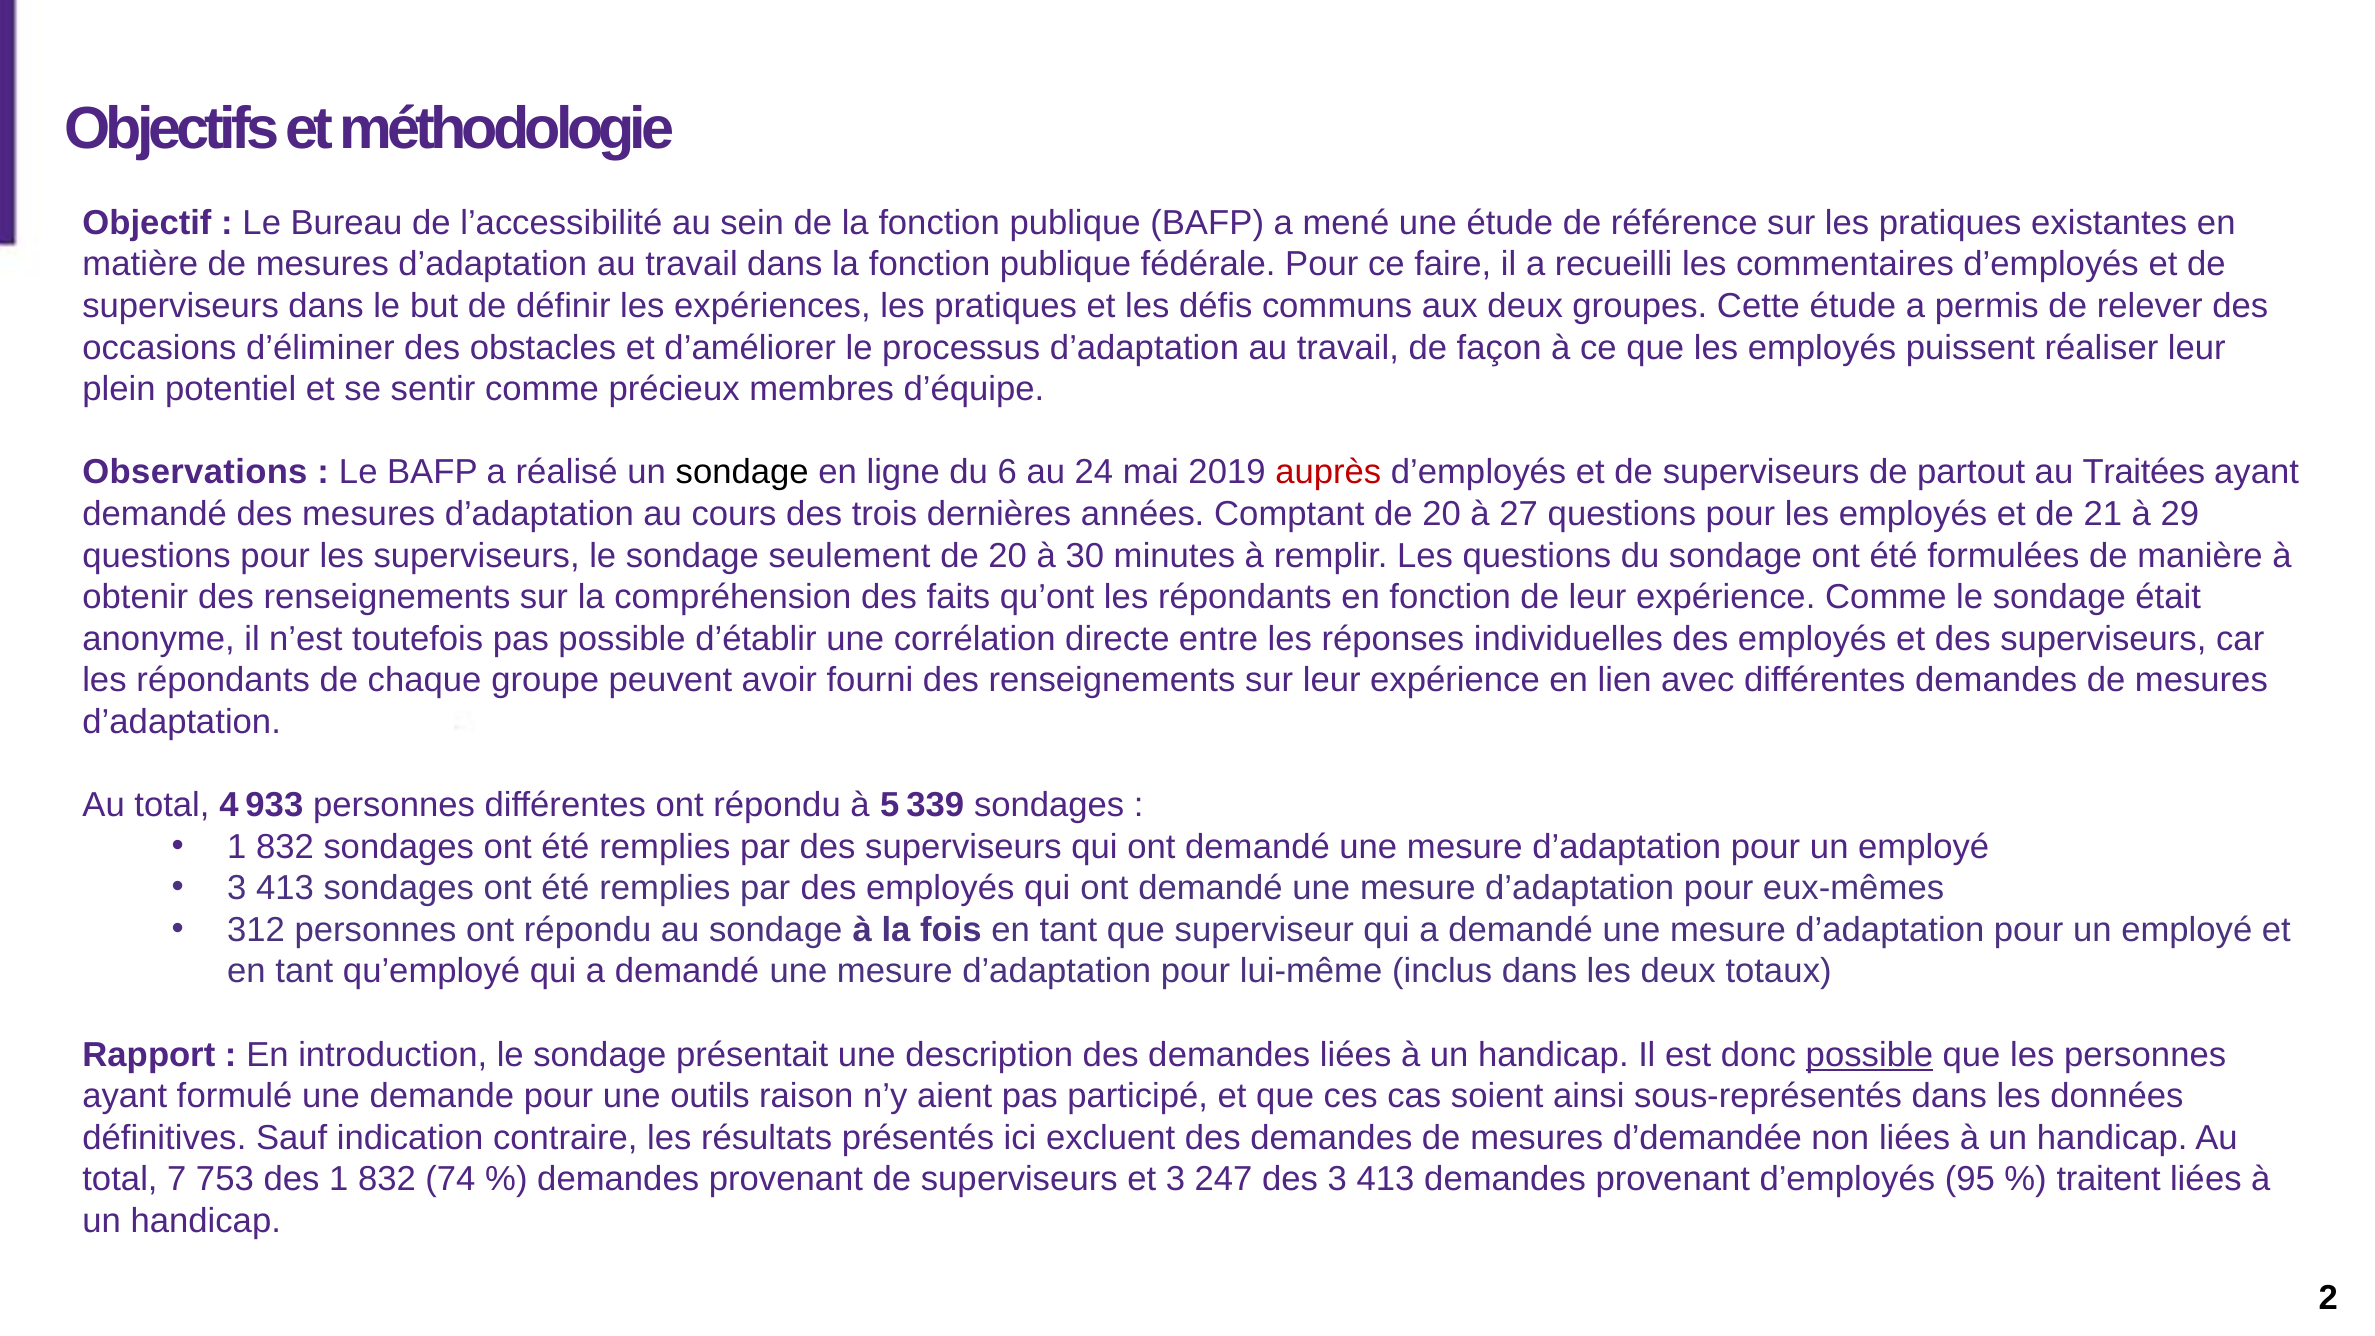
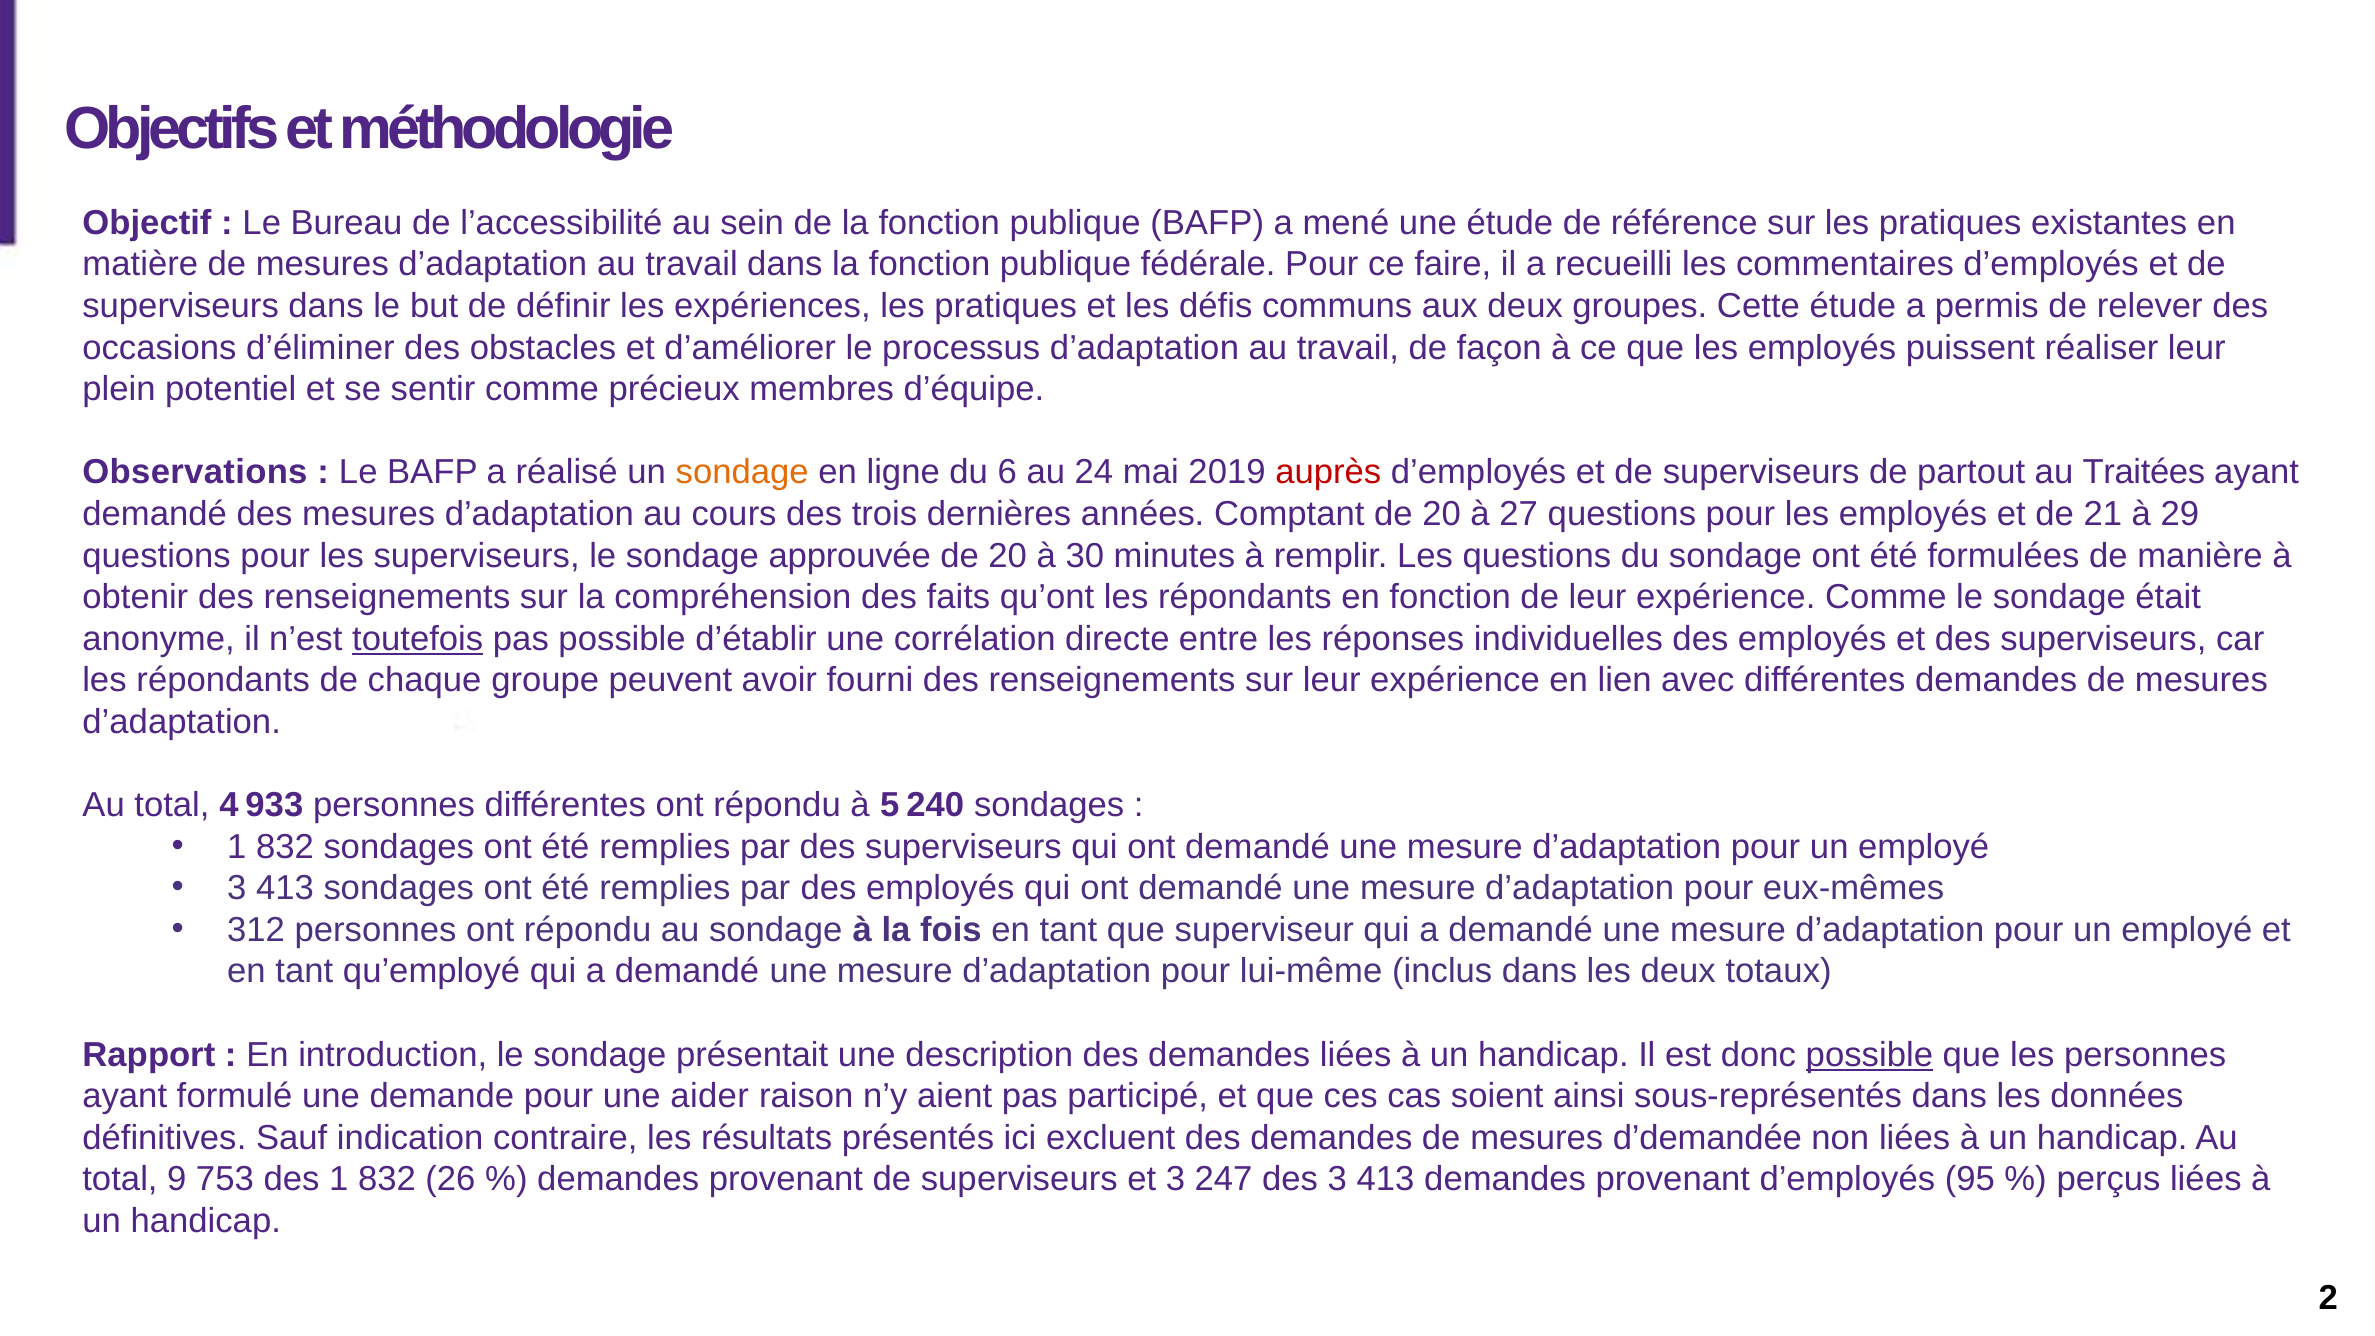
sondage colour: black -> orange (742, 472)
seulement: seulement -> approuvée (850, 556)
toutefois underline: none -> present (418, 639)
339: 339 -> 240 (935, 805)
outils: outils -> aider (710, 1096)
7: 7 -> 9 (177, 1179)
74: 74 -> 26 (450, 1179)
traitent: traitent -> perçus (2108, 1179)
